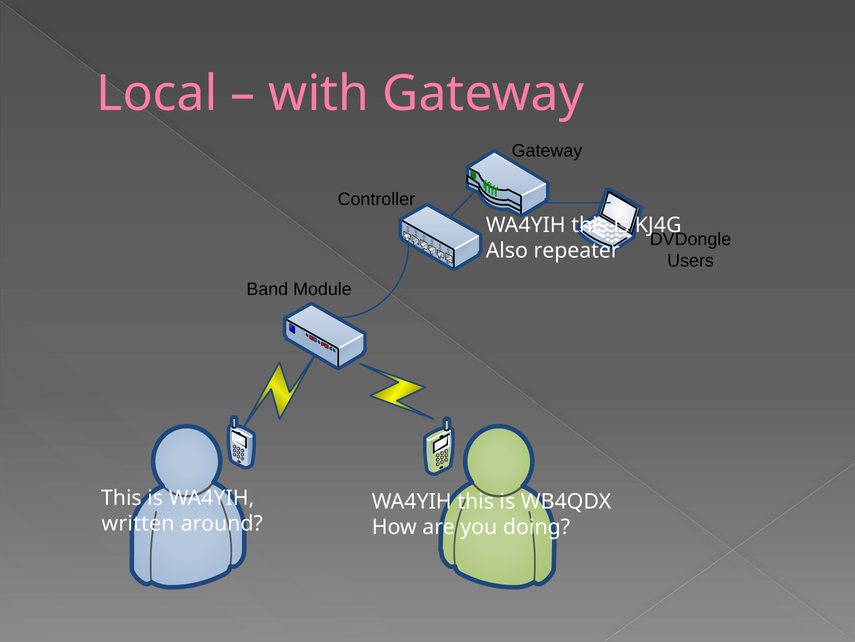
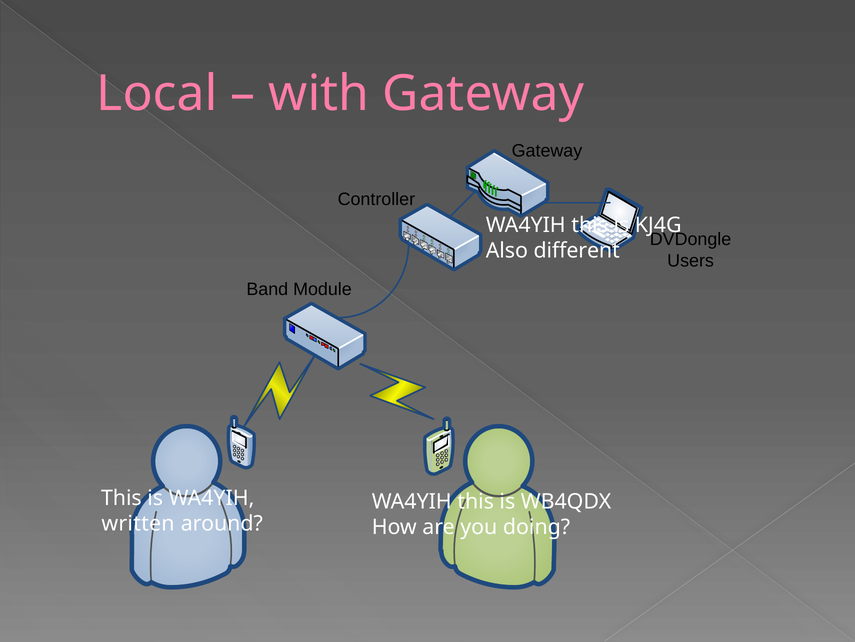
repeater: repeater -> different (577, 251)
